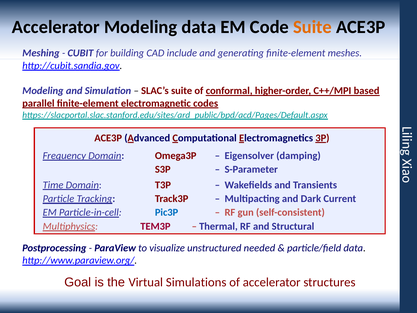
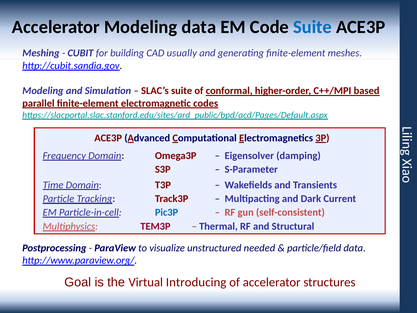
Suite colour: orange -> blue (313, 27)
include: include -> usually (182, 53)
Simulations: Simulations -> Introducing (196, 282)
